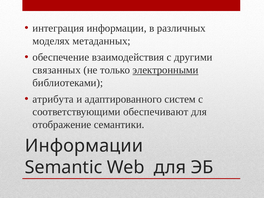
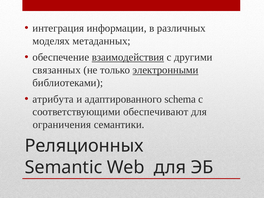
взаимодействия underline: none -> present (128, 57)
систем: систем -> schema (180, 99)
отображение: отображение -> ограничения (62, 125)
Информации: Информации -> Реляционных (84, 146)
